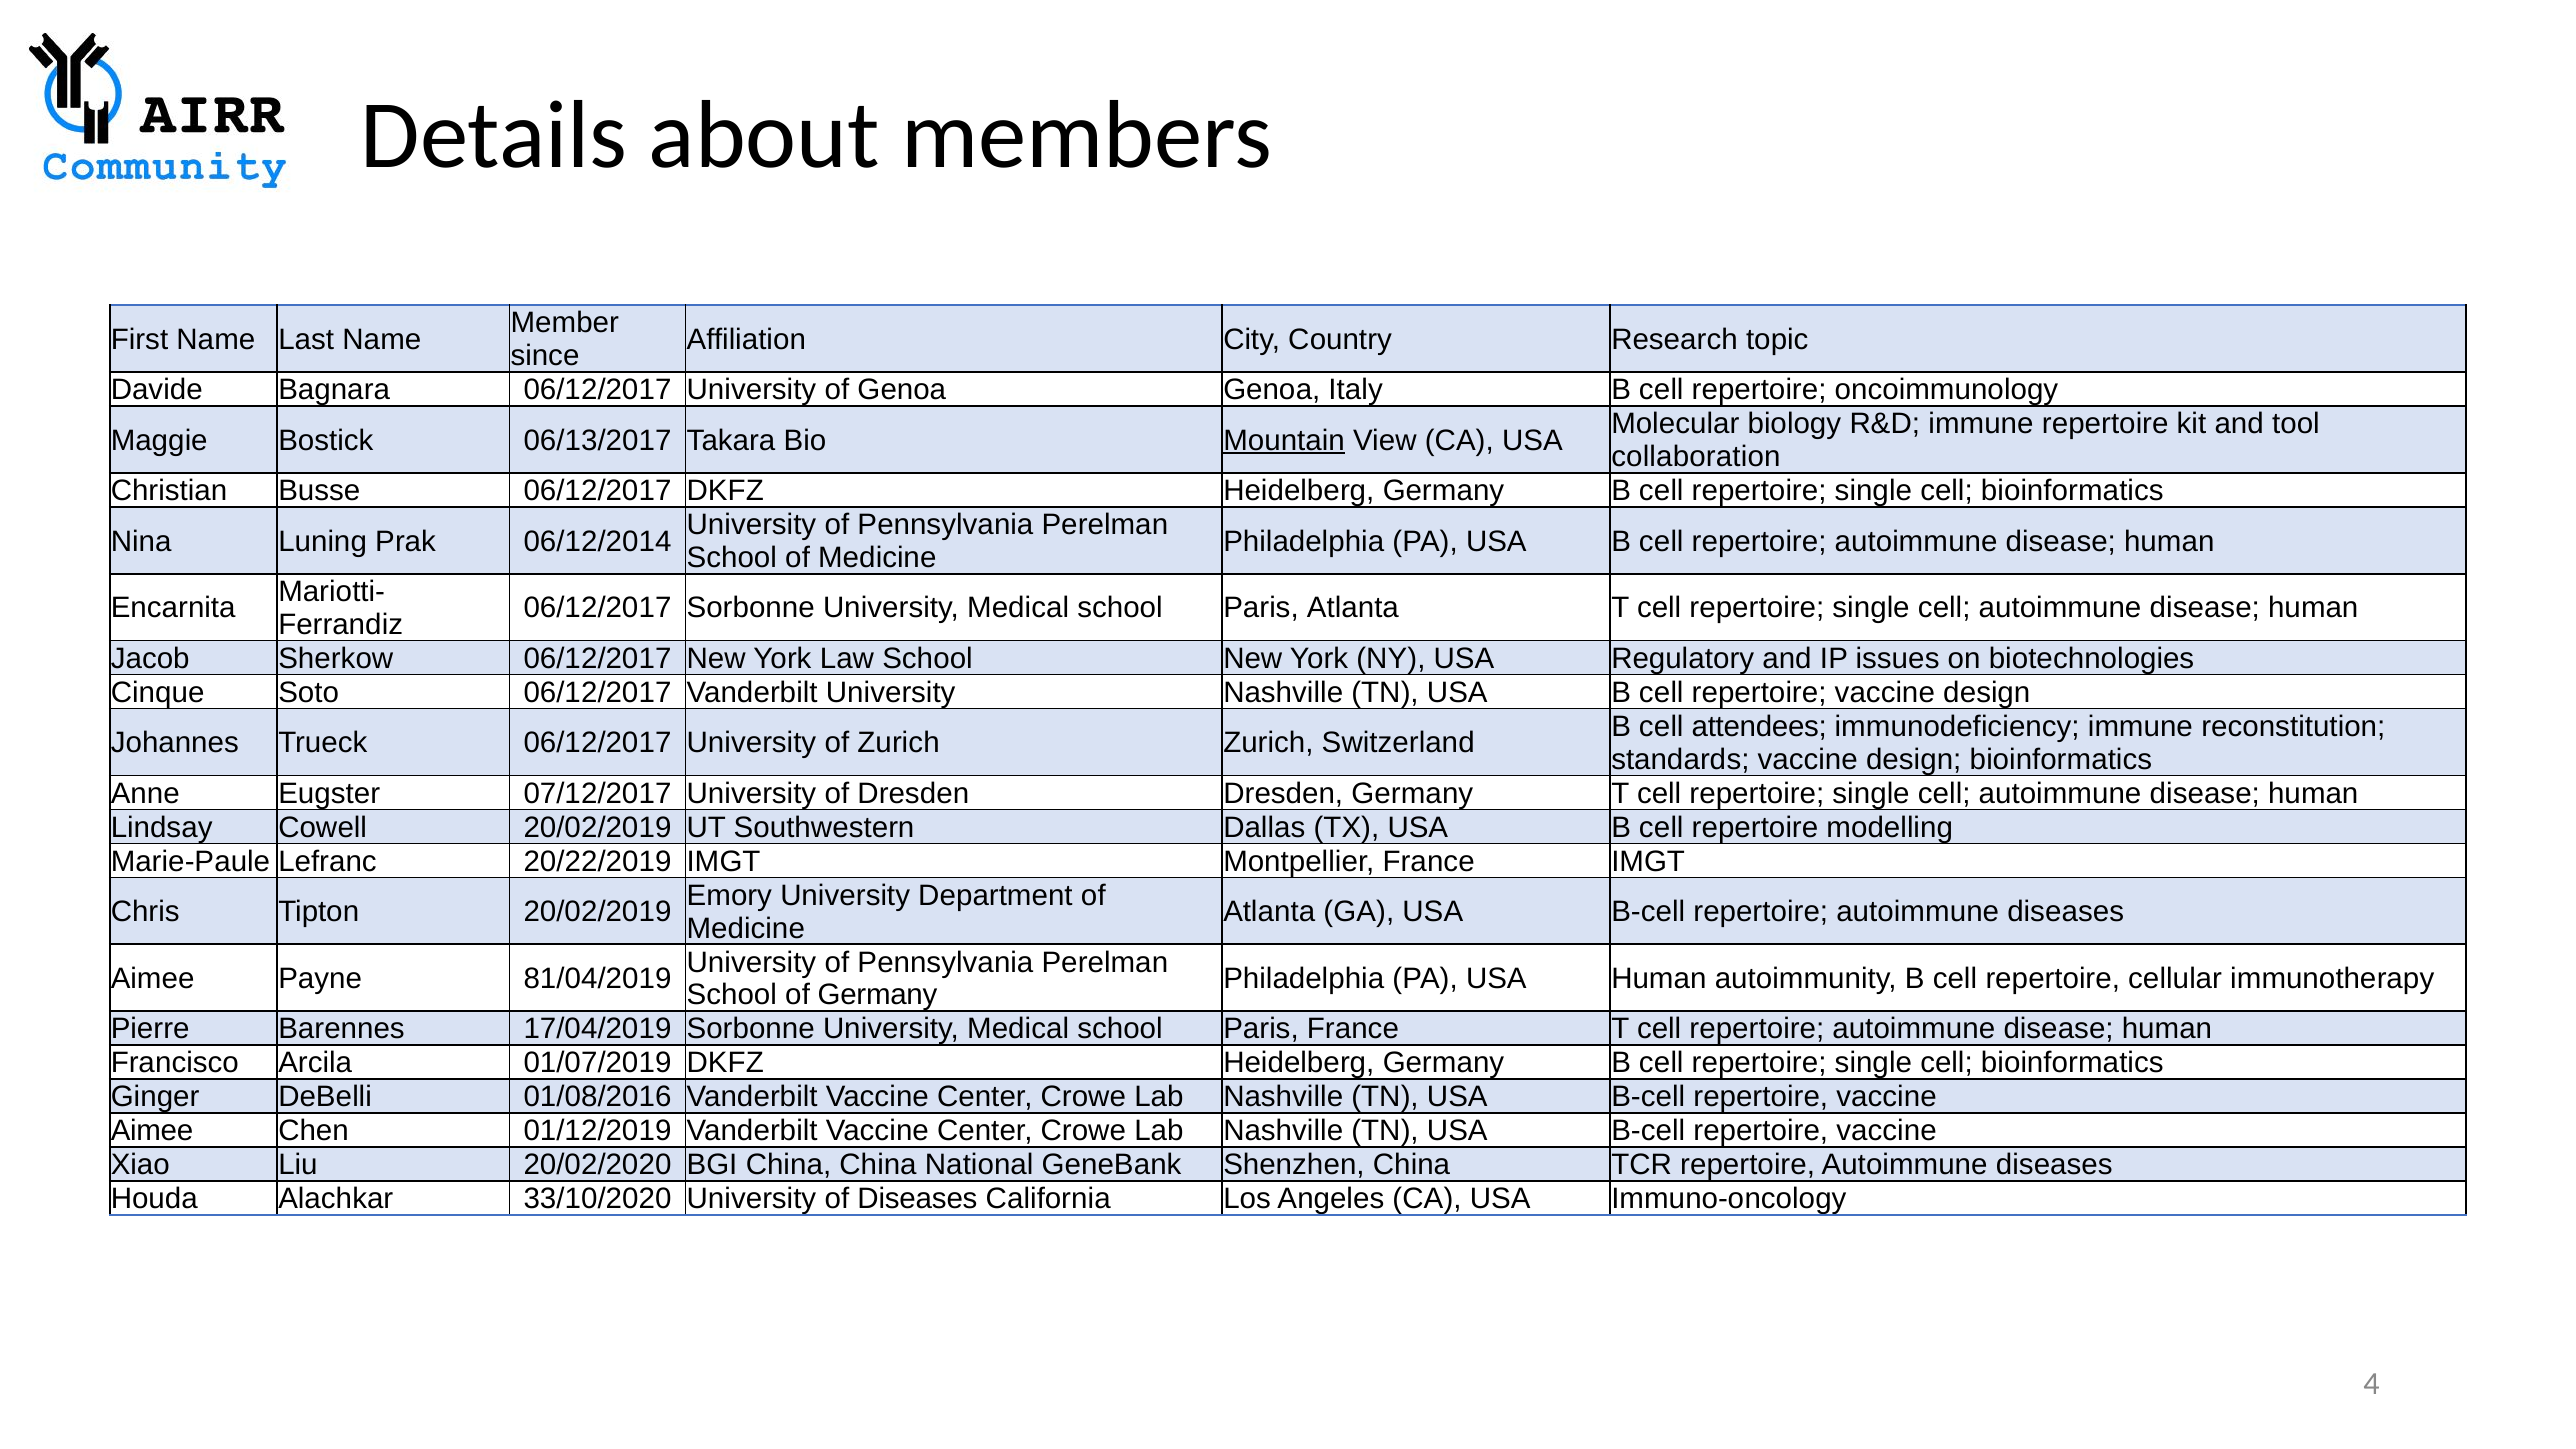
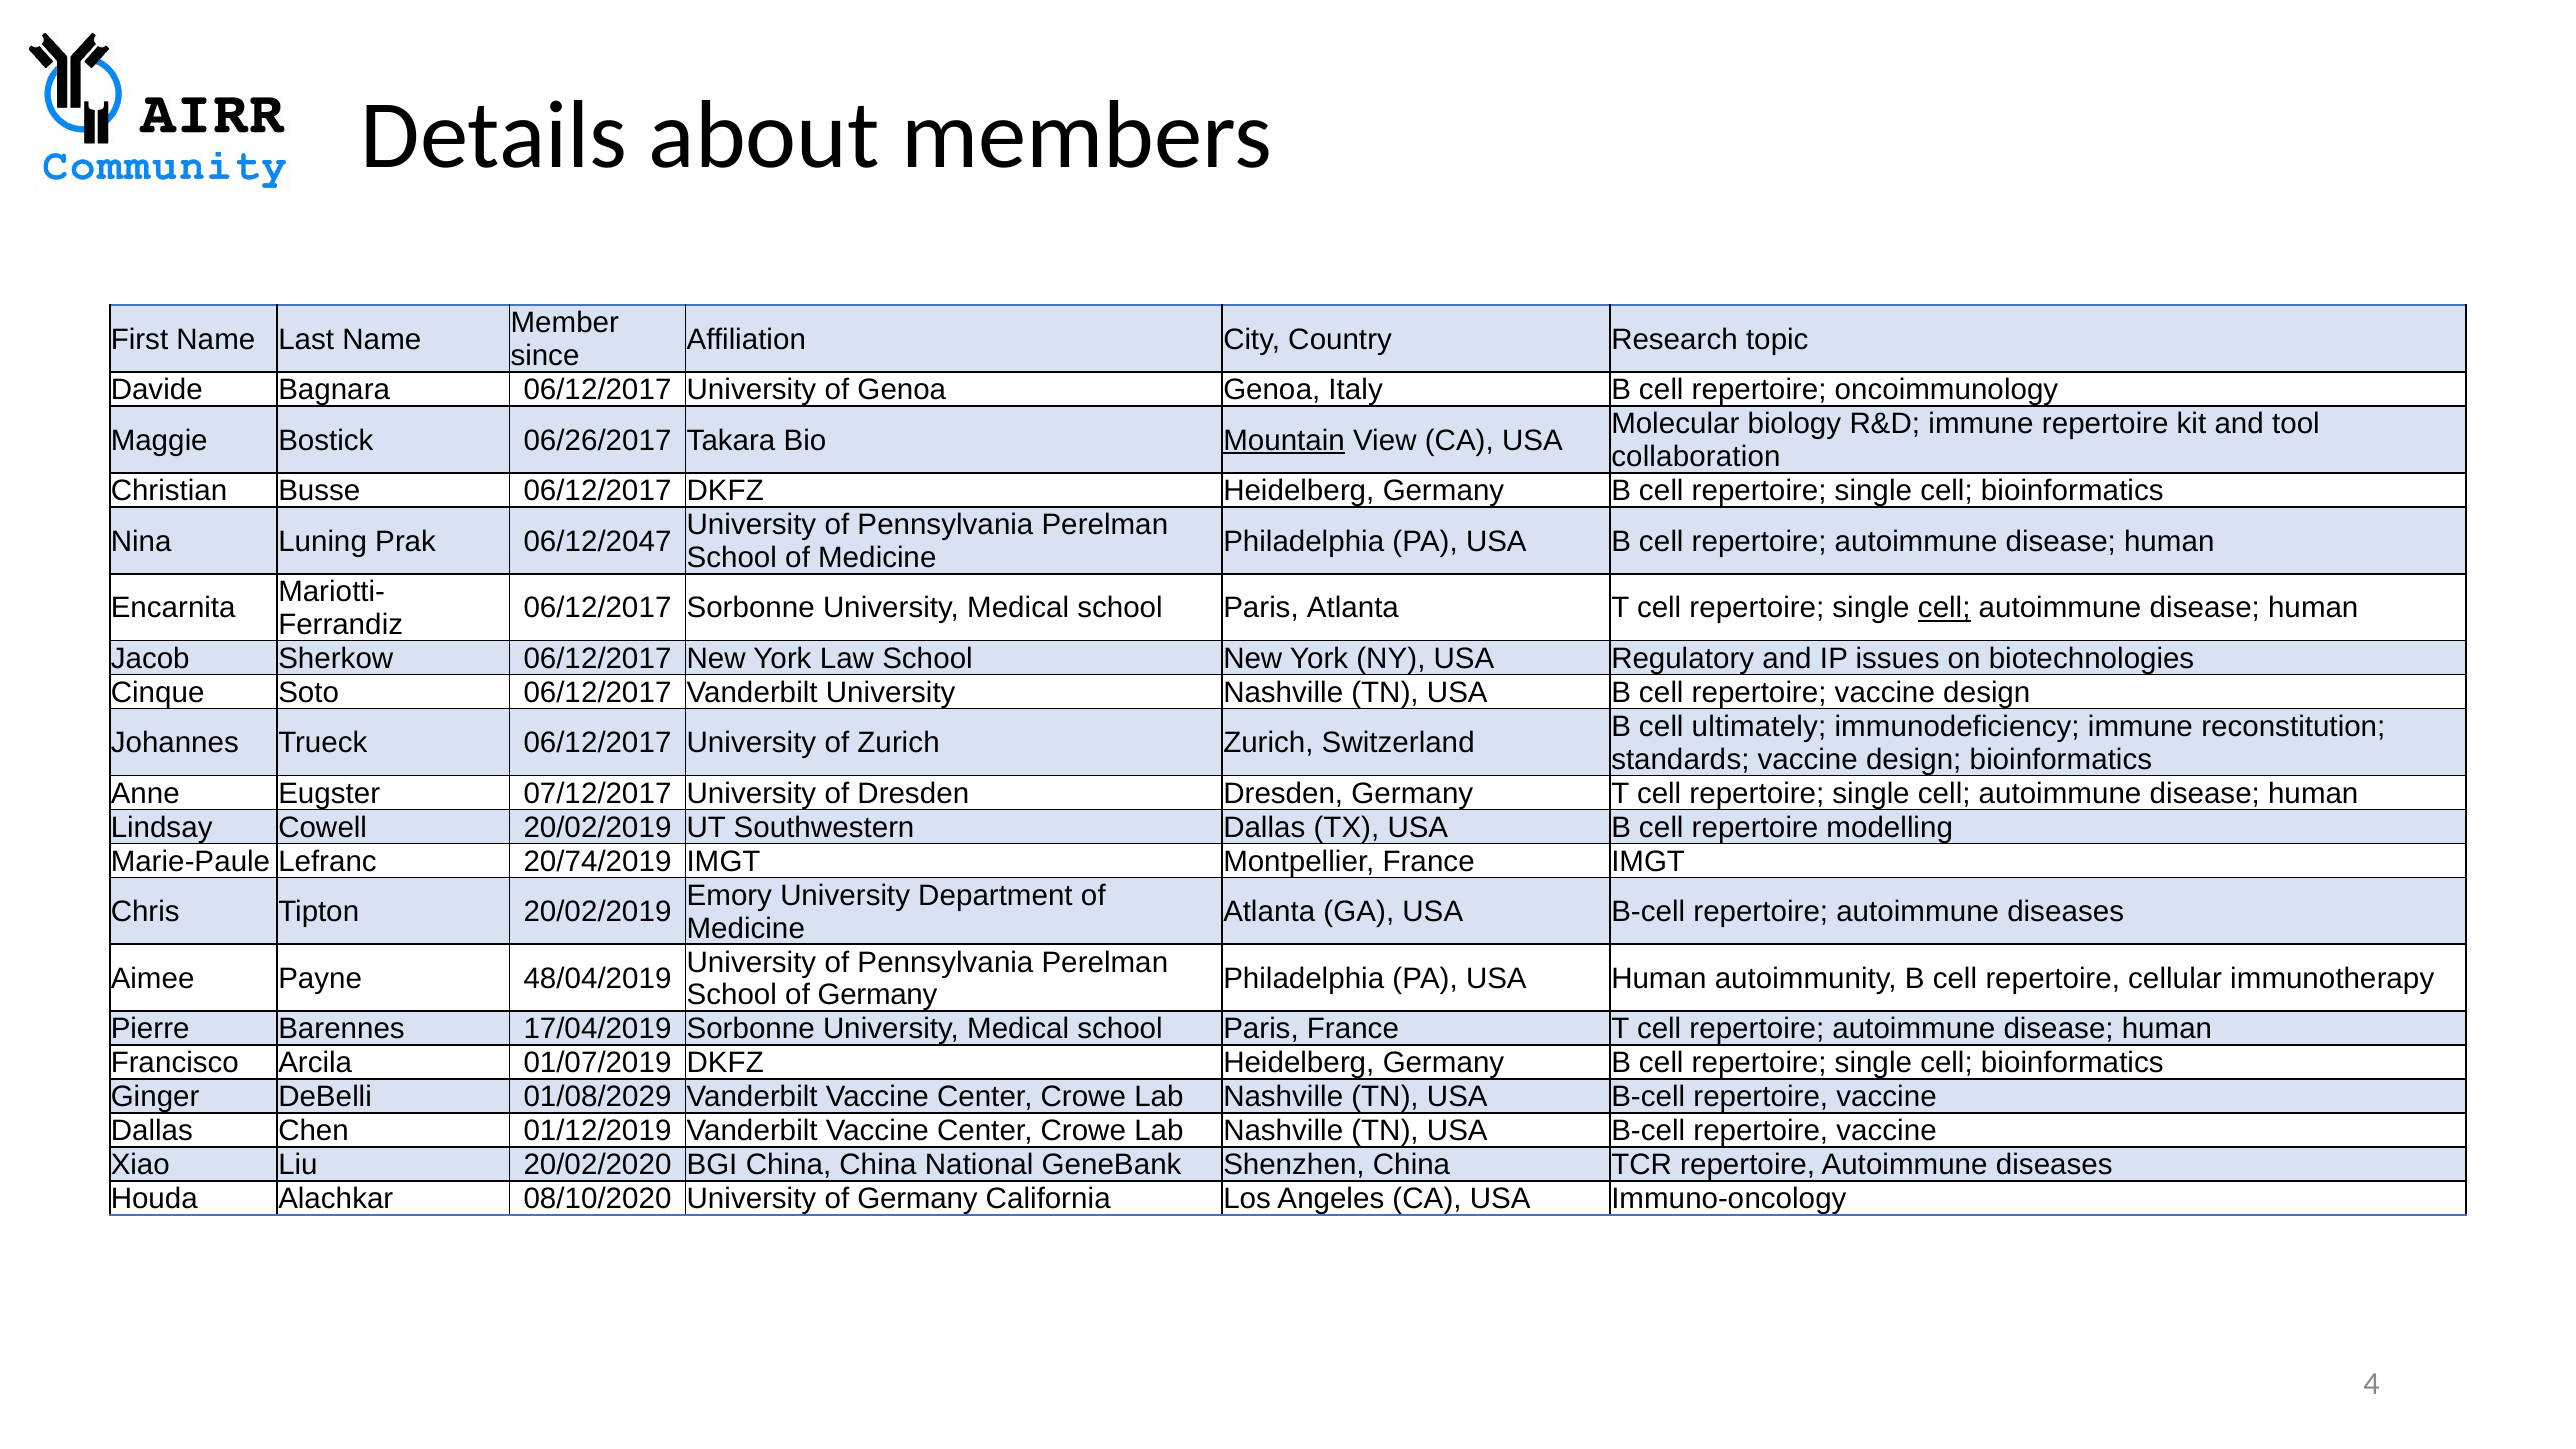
06/13/2017: 06/13/2017 -> 06/26/2017 (597, 440)
06/12/2014: 06/12/2014 -> 06/12/2047 (597, 541)
cell underline: none -> present (1944, 608)
attendees: attendees -> ultimately (1759, 727)
20/22/2019: 20/22/2019 -> 20/74/2019 (597, 861)
81/04/2019: 81/04/2019 -> 48/04/2019 (597, 979)
01/08/2016: 01/08/2016 -> 01/08/2029 (597, 1097)
Aimee: Aimee -> Dallas (152, 1131)
33/10/2020: 33/10/2020 -> 08/10/2020 (597, 1199)
University of Diseases: Diseases -> Germany (917, 1199)
